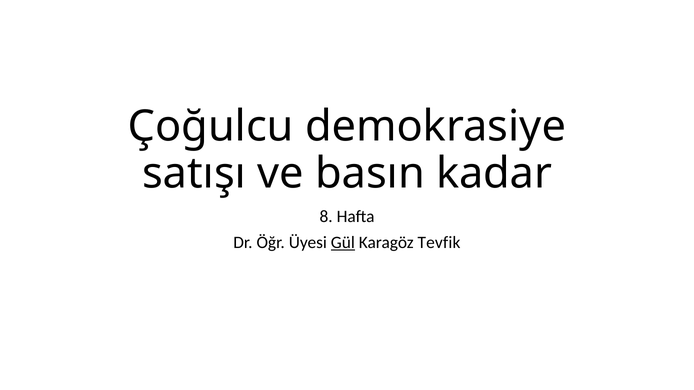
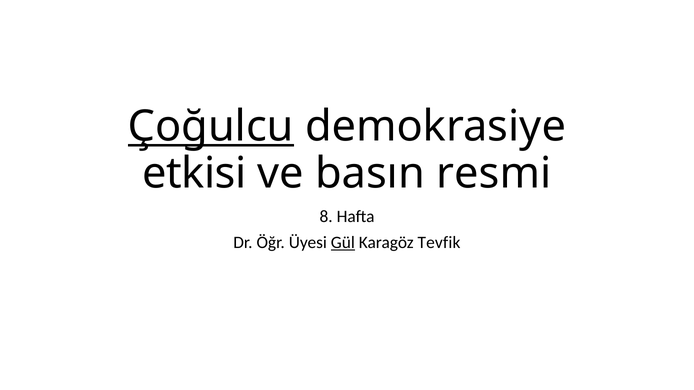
Çoğulcu underline: none -> present (211, 127)
satışı: satışı -> etkisi (194, 173)
kadar: kadar -> resmi (494, 173)
